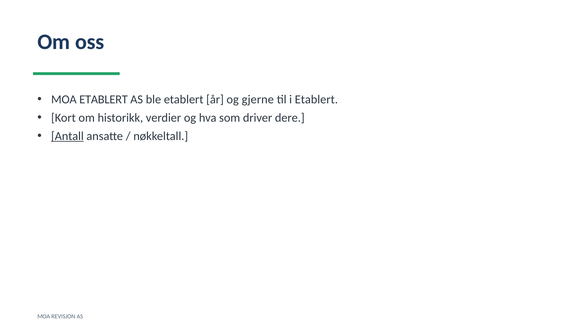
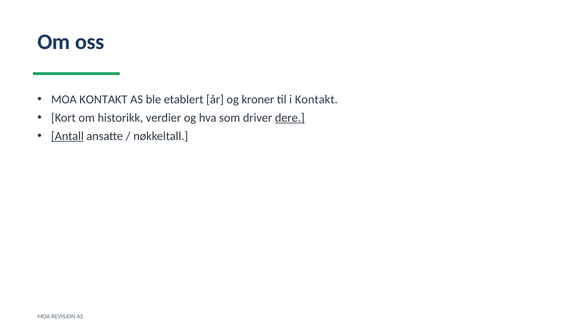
MOA ETABLERT: ETABLERT -> KONTAKT (103, 99)
gjerne: gjerne -> kroner (258, 99)
i Etablert: Etablert -> Kontakt (316, 99)
dere underline: none -> present (290, 118)
